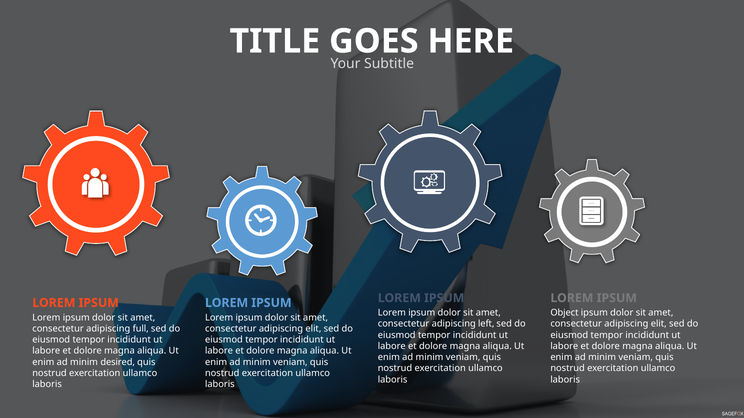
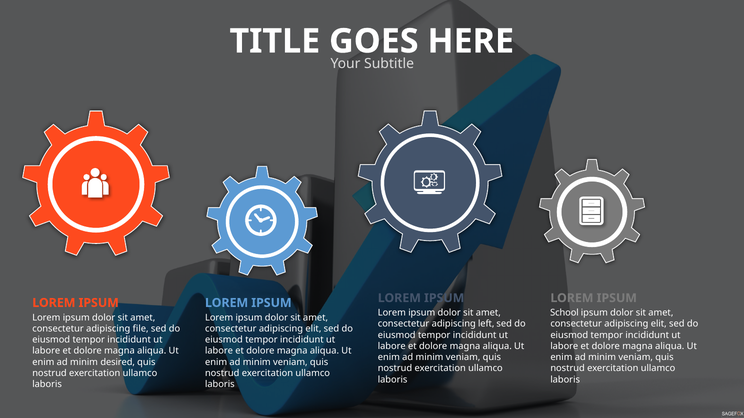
Object: Object -> School (564, 313)
full: full -> file (141, 329)
